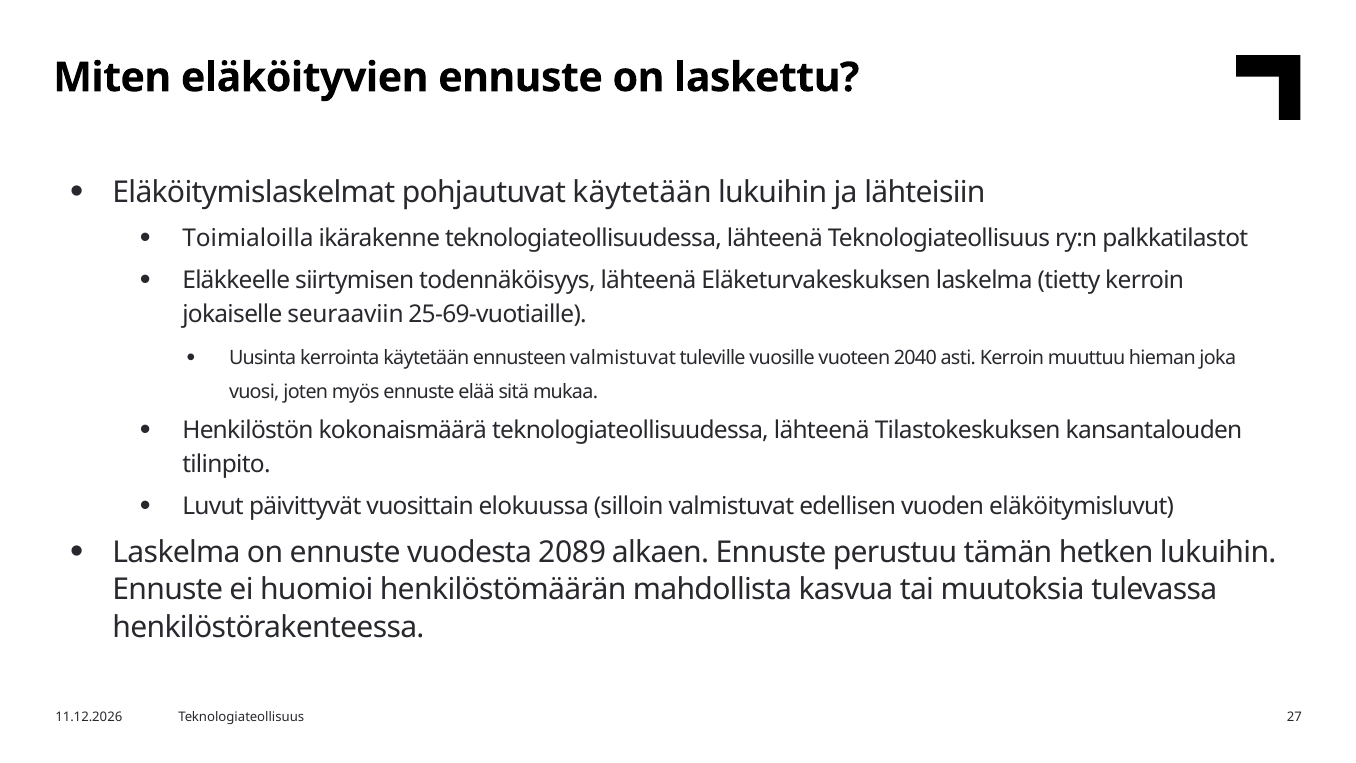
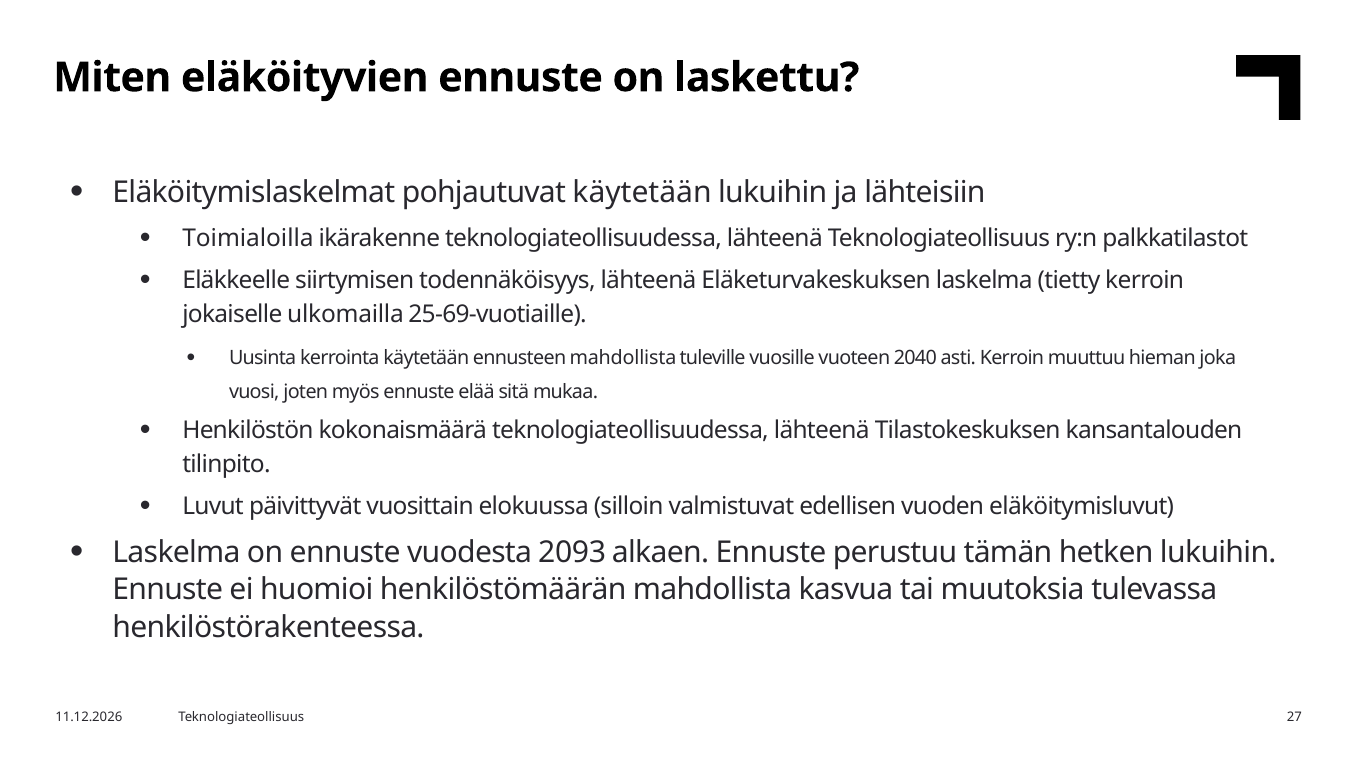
seuraaviin: seuraaviin -> ulkomailla (345, 314)
ennusteen valmistuvat: valmistuvat -> mahdollista (623, 358)
2089: 2089 -> 2093 (572, 552)
